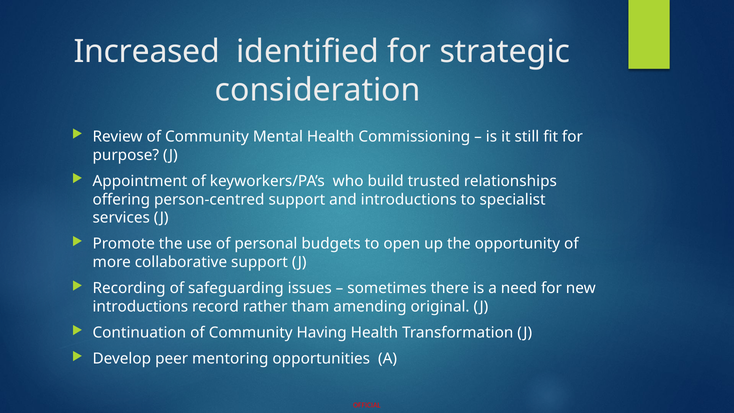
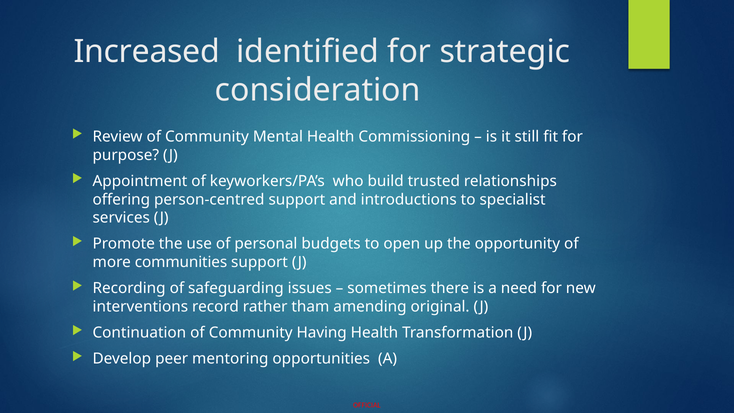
collaborative: collaborative -> communities (181, 262)
introductions: introductions -> interventions (140, 307)
